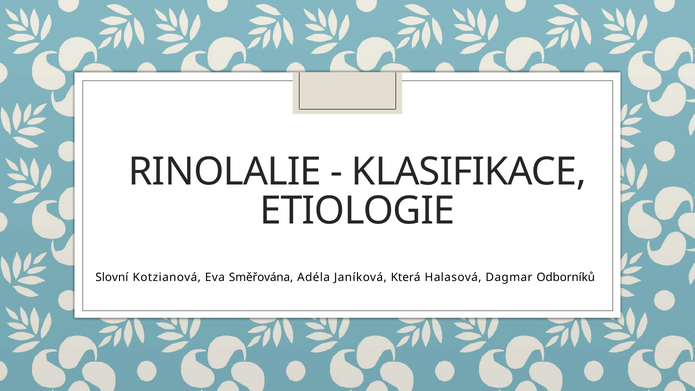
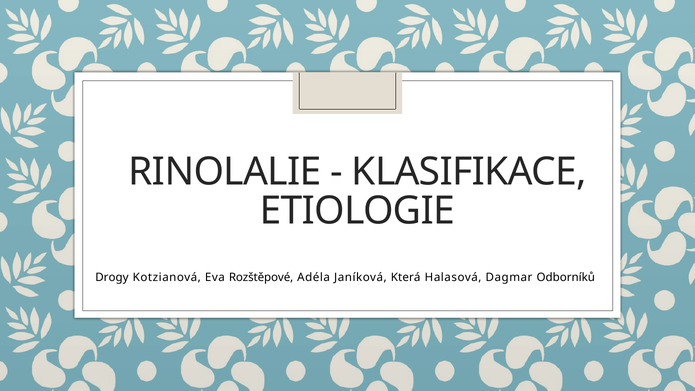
Slovní: Slovní -> Drogy (112, 277)
Směřována: Směřována -> Rozštěpové (261, 277)
